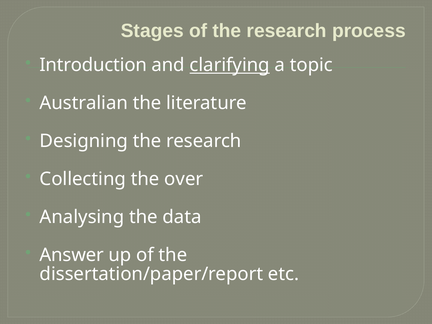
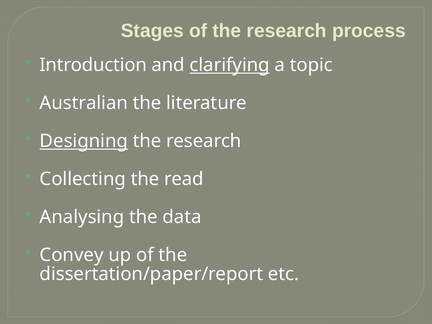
Designing underline: none -> present (84, 141)
over: over -> read (184, 179)
Answer: Answer -> Convey (72, 255)
